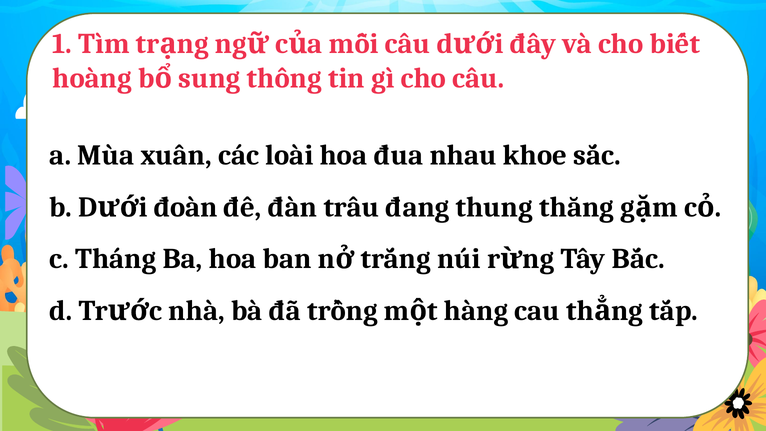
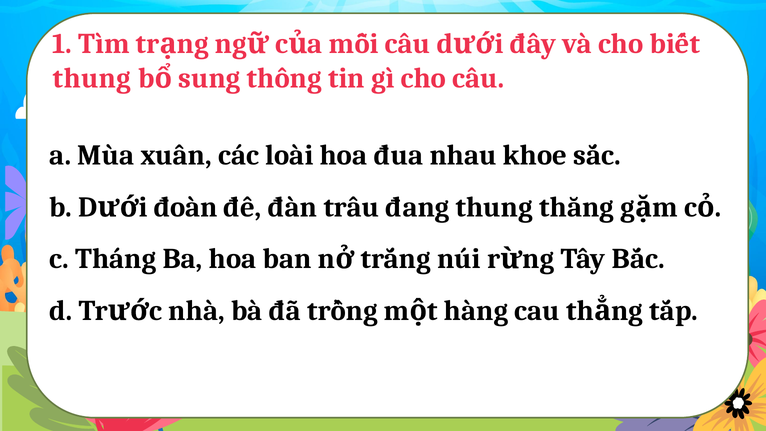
hoàng: hoàng -> thung (92, 78)
